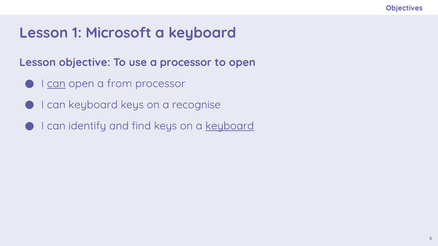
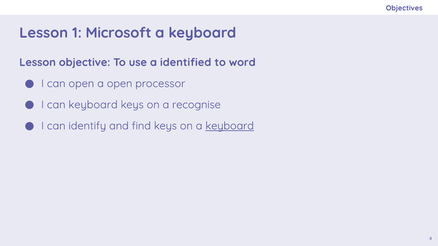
a processor: processor -> identified (186, 62)
to open: open -> word (242, 62)
can underline: present -> none (56, 84)
a from: from -> open (120, 84)
